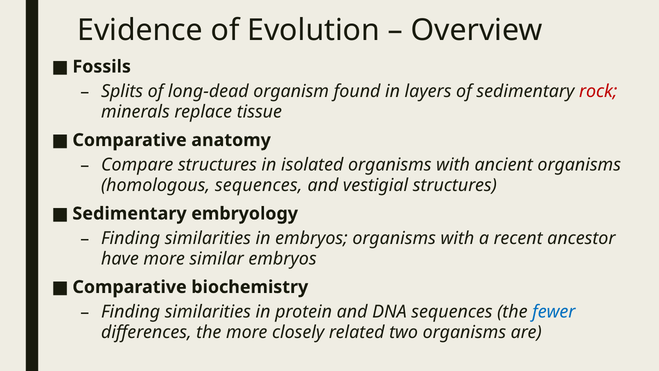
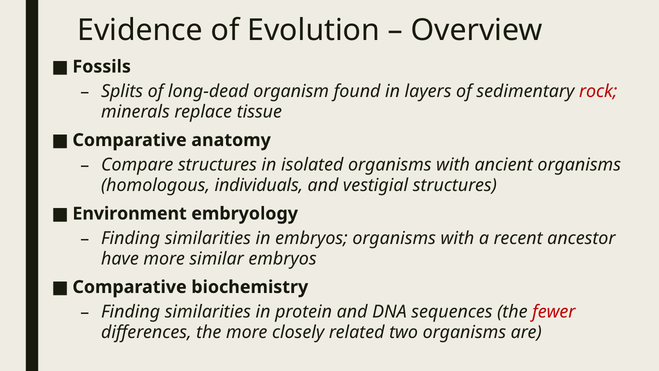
homologous sequences: sequences -> individuals (259, 185)
Sedimentary: Sedimentary -> Environment (130, 213)
fewer colour: blue -> red (554, 312)
